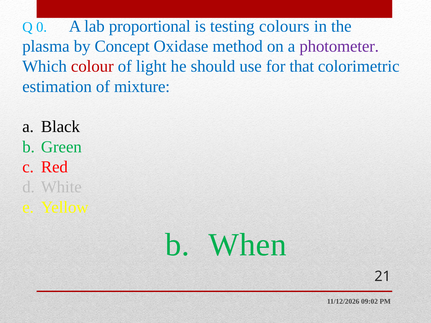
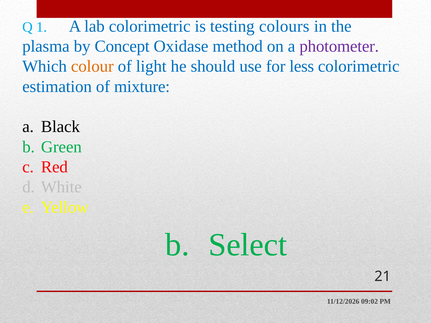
0: 0 -> 1 (42, 27)
lab proportional: proportional -> colorimetric (150, 26)
colour colour: red -> orange (92, 66)
that: that -> less (302, 66)
When: When -> Select (248, 245)
